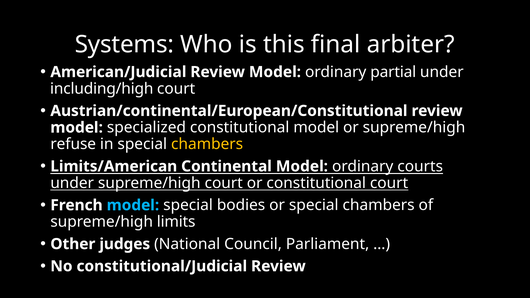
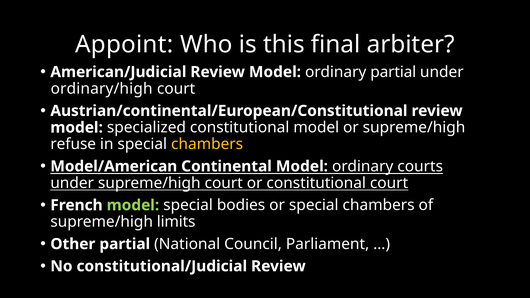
Systems: Systems -> Appoint (124, 45)
including/high: including/high -> ordinary/high (102, 89)
Limits/American: Limits/American -> Model/American (114, 166)
model colour: light blue -> light green (133, 205)
Other judges: judges -> partial (125, 244)
